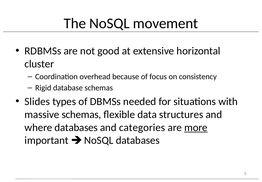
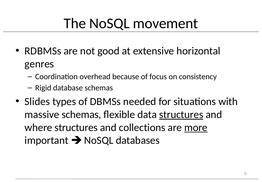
cluster: cluster -> genres (39, 64)
structures underline: none -> present (181, 114)
where databases: databases -> structures (76, 127)
categories: categories -> collections (142, 127)
